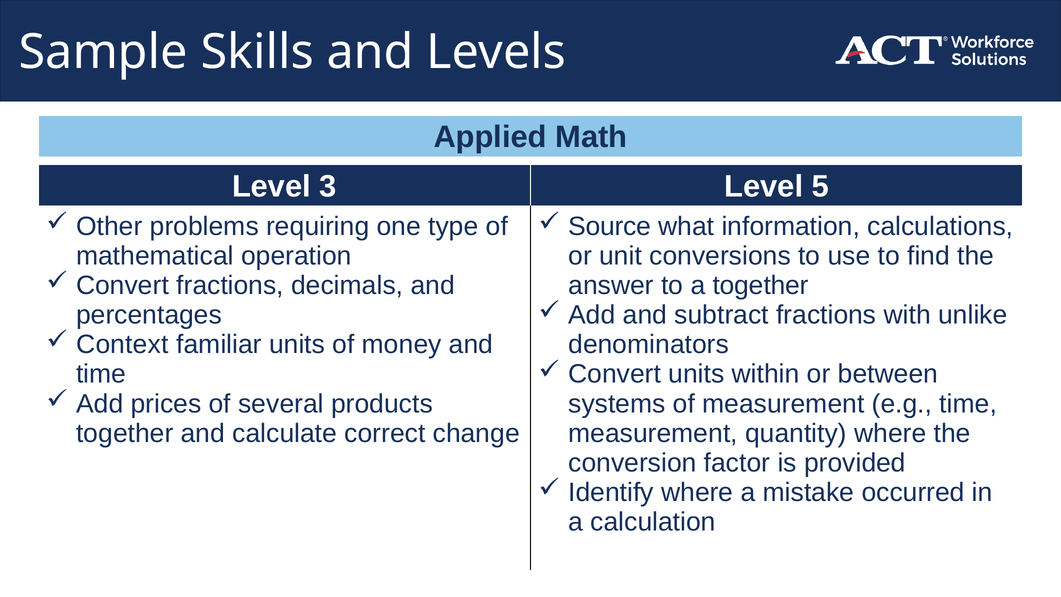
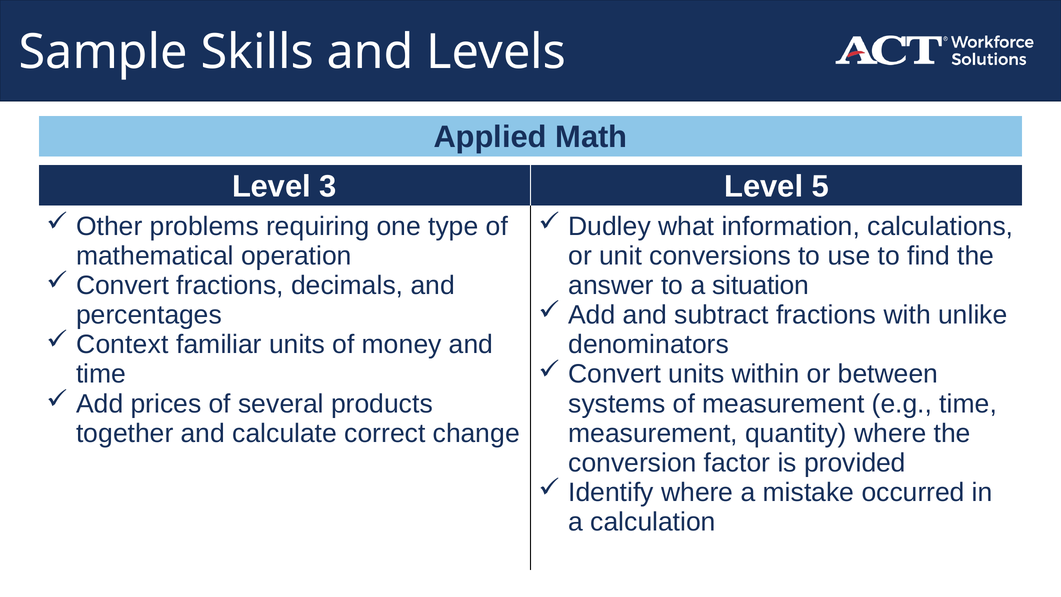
Source: Source -> Dudley (610, 226)
a together: together -> situation (761, 285)
